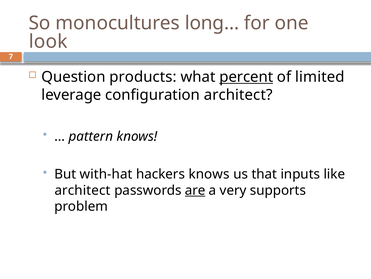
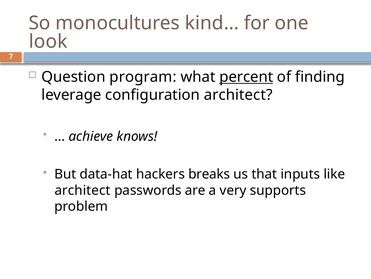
long…: long… -> kind… (212, 23)
products: products -> program (143, 77)
limited: limited -> finding (320, 77)
pattern: pattern -> achieve (91, 136)
with-hat: with-hat -> data-hat (106, 174)
hackers knows: knows -> breaks (209, 174)
are underline: present -> none (195, 190)
